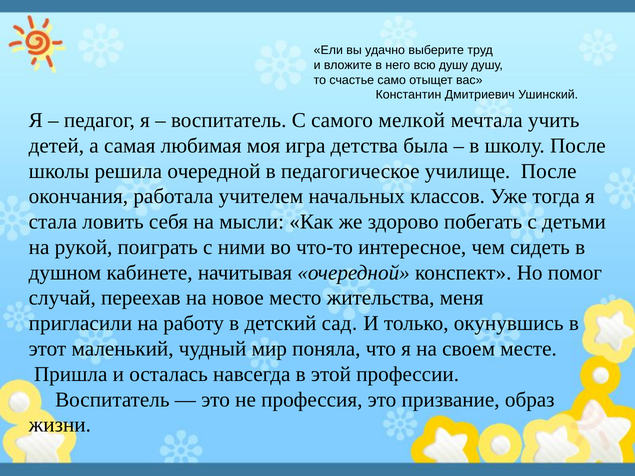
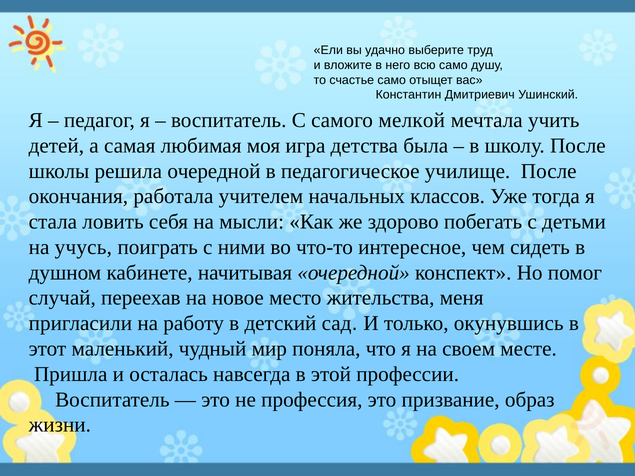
всю душу: душу -> само (453, 65)
рукой: рукой -> учусь (83, 247)
